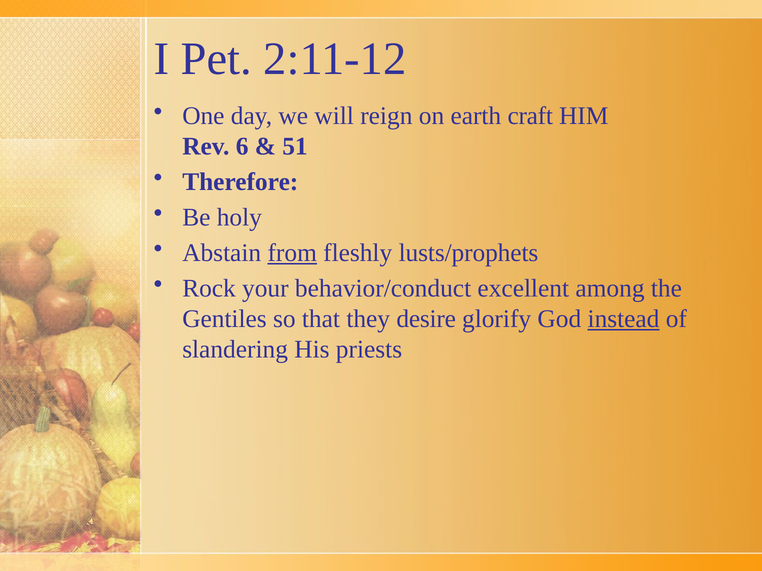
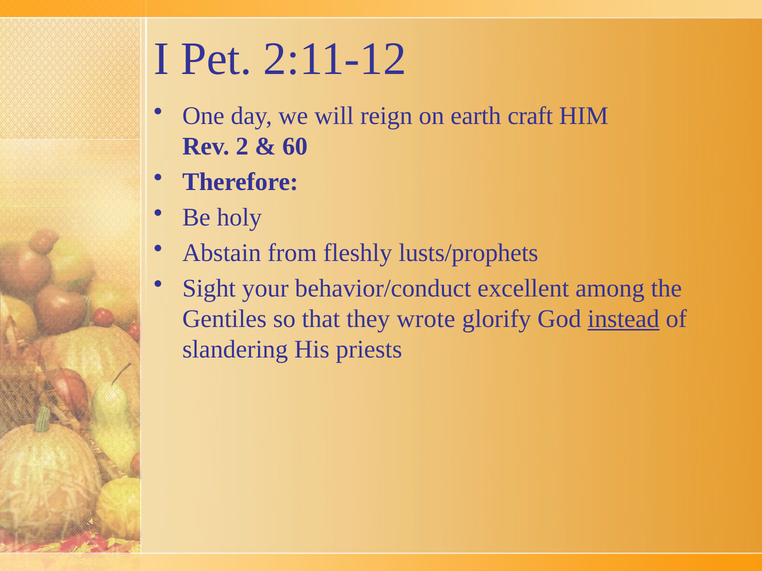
6: 6 -> 2 (242, 147)
51: 51 -> 60 (295, 147)
from underline: present -> none (292, 253)
Rock: Rock -> Sight (209, 289)
desire: desire -> wrote (426, 319)
